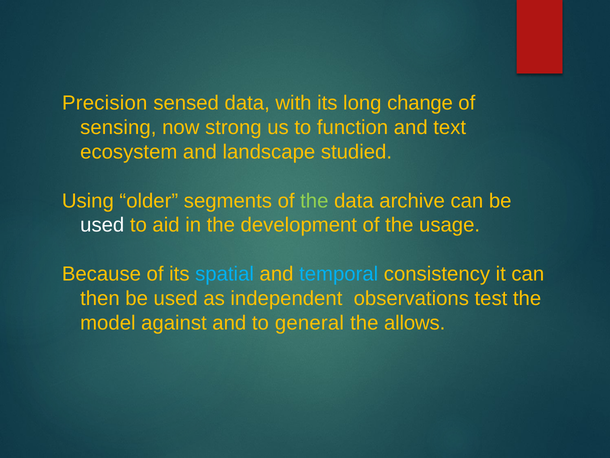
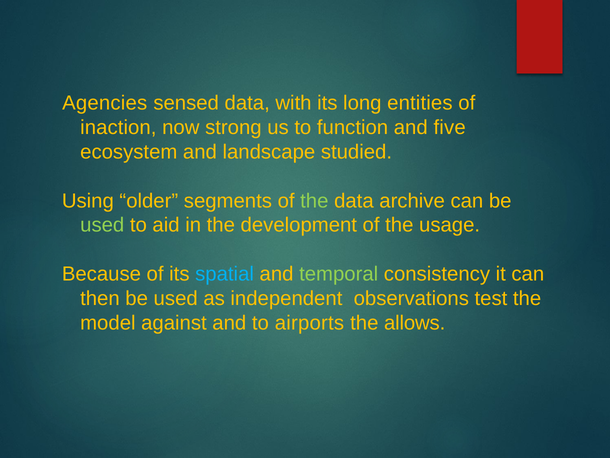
Precision: Precision -> Agencies (105, 103)
change: change -> entities (420, 103)
sensing: sensing -> inaction (118, 127)
text: text -> five (450, 127)
used colour: white -> light green (102, 225)
temporal colour: light blue -> light green (339, 274)
general: general -> airports (309, 323)
